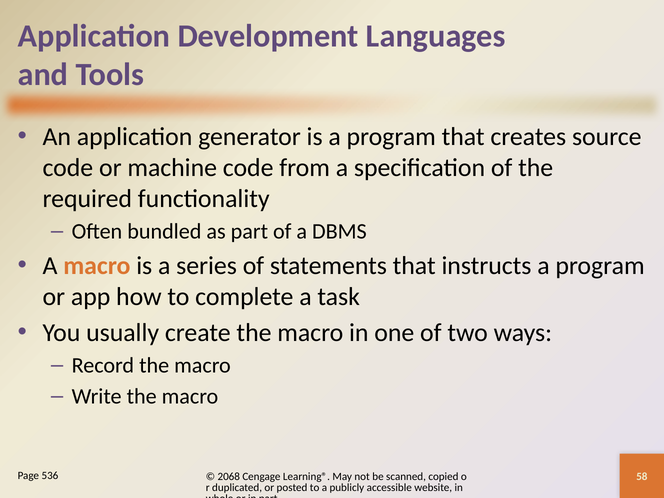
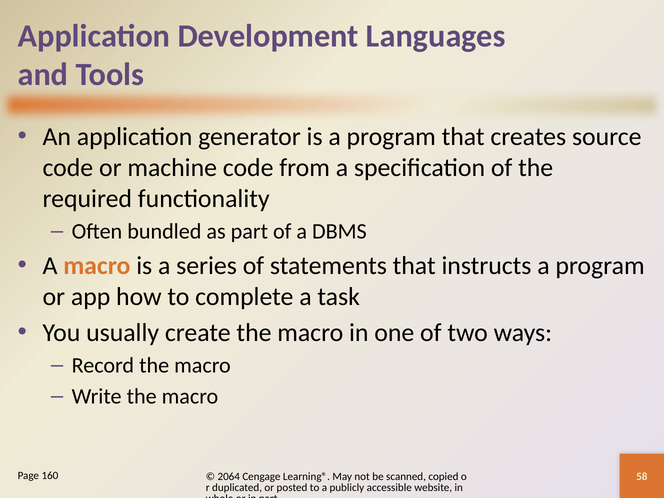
536: 536 -> 160 (50, 476)
2068: 2068 -> 2064 (229, 476)
